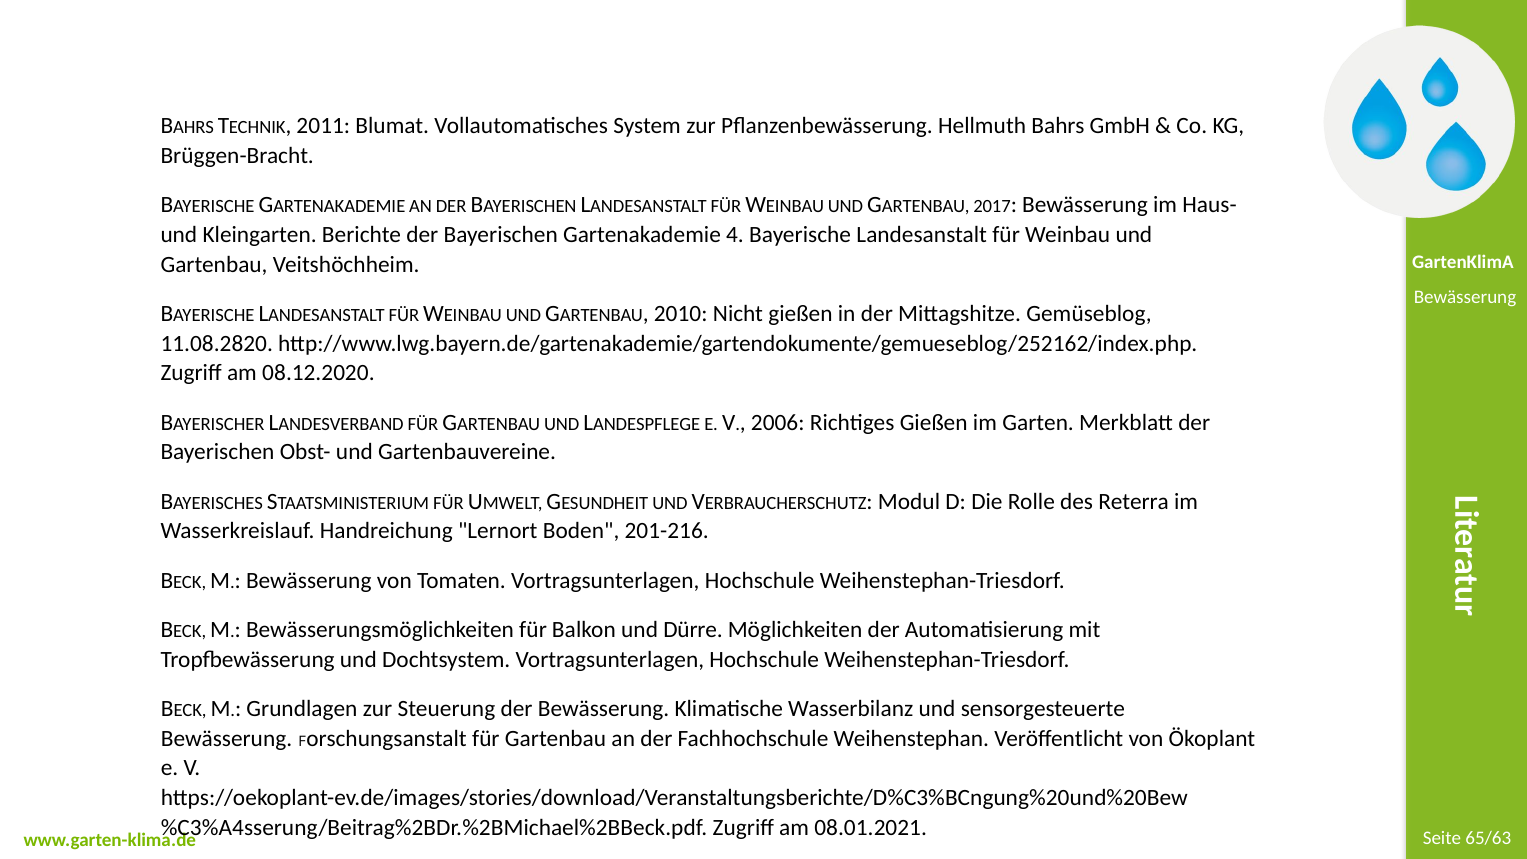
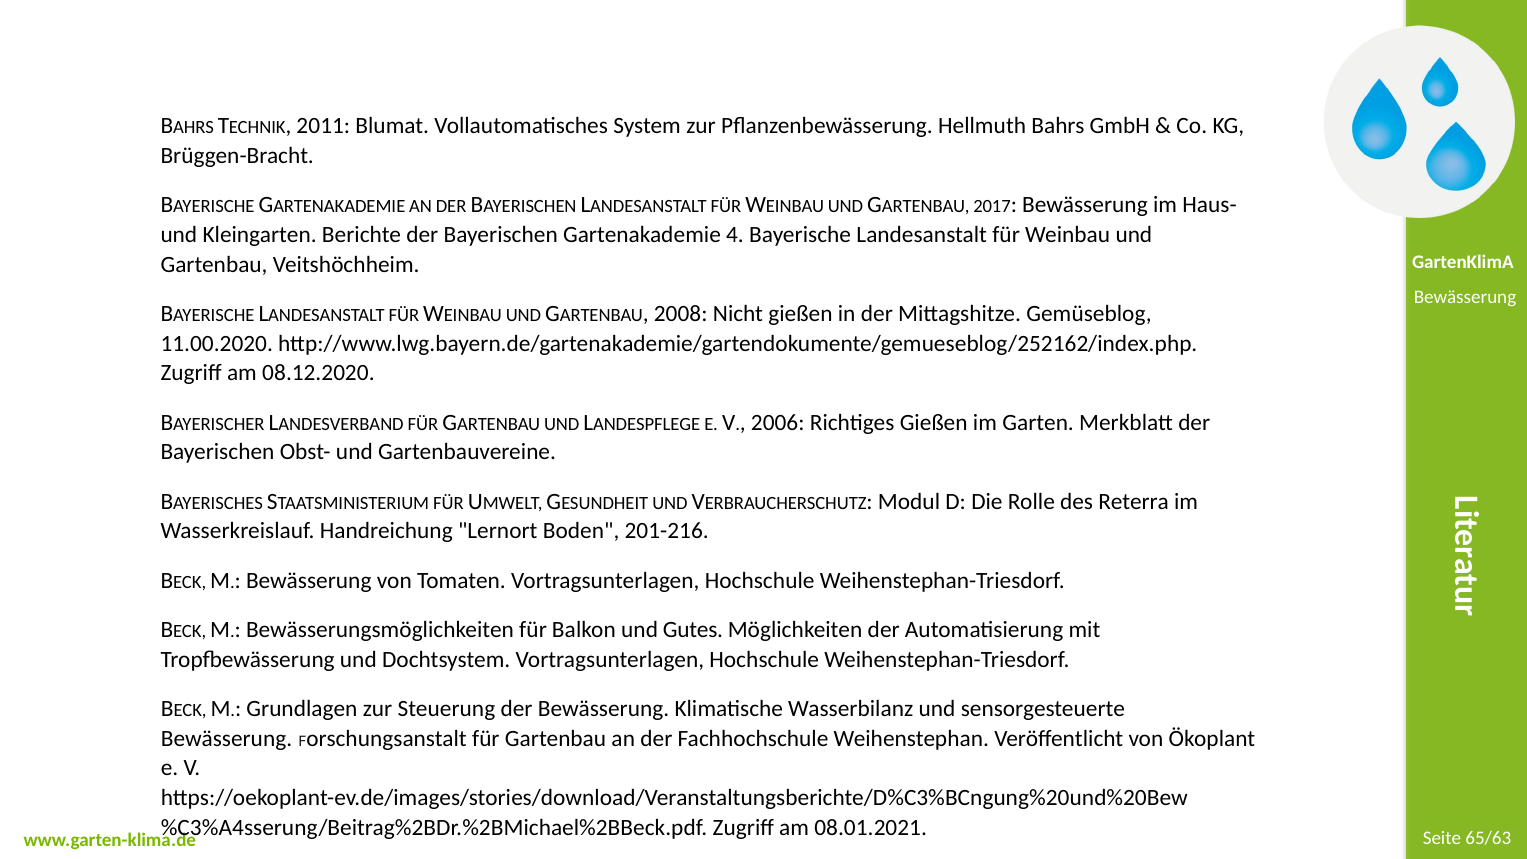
2010: 2010 -> 2008 (681, 313)
11.08.2820: 11.08.2820 -> 11.00.2020 (217, 343)
Dürre: Dürre -> Gutes (693, 629)
